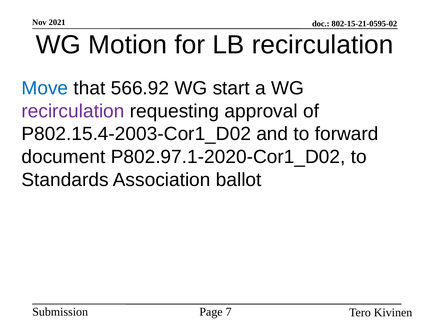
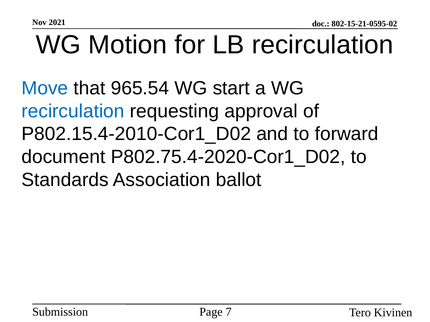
566.92: 566.92 -> 965.54 (140, 88)
recirculation colour: purple -> blue (73, 111)
P802.15.4-2003-Cor1_D02: P802.15.4-2003-Cor1_D02 -> P802.15.4-2010-Cor1_D02 (136, 134)
P802.97.1-2020-Cor1_D02: P802.97.1-2020-Cor1_D02 -> P802.75.4-2020-Cor1_D02 (228, 157)
